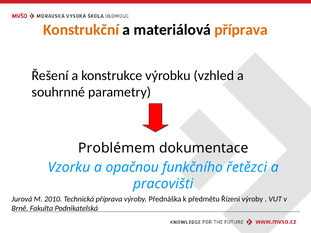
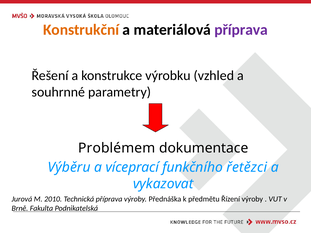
příprava colour: orange -> purple (241, 30)
Vzorku: Vzorku -> Výběru (69, 168)
opačnou: opačnou -> víceprací (132, 168)
pracovišti: pracovišti -> vykazovat (163, 184)
